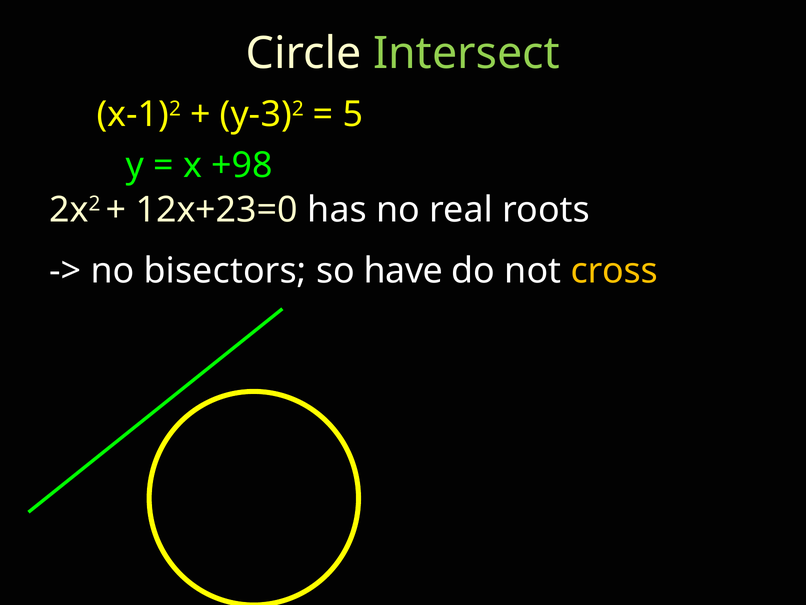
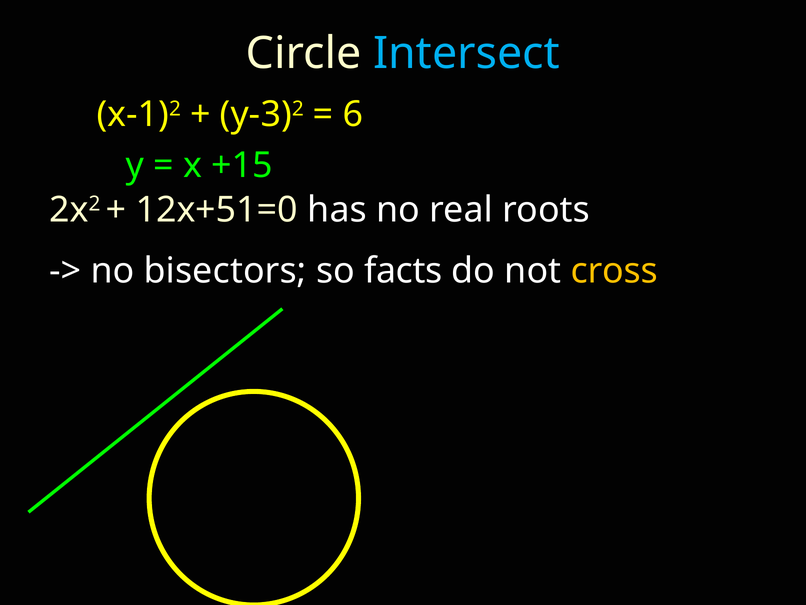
Intersect colour: light green -> light blue (467, 53)
5: 5 -> 6 (353, 114)
+98: +98 -> +15 (242, 165)
12x+23=0: 12x+23=0 -> 12x+51=0 (217, 210)
have: have -> facts (403, 270)
